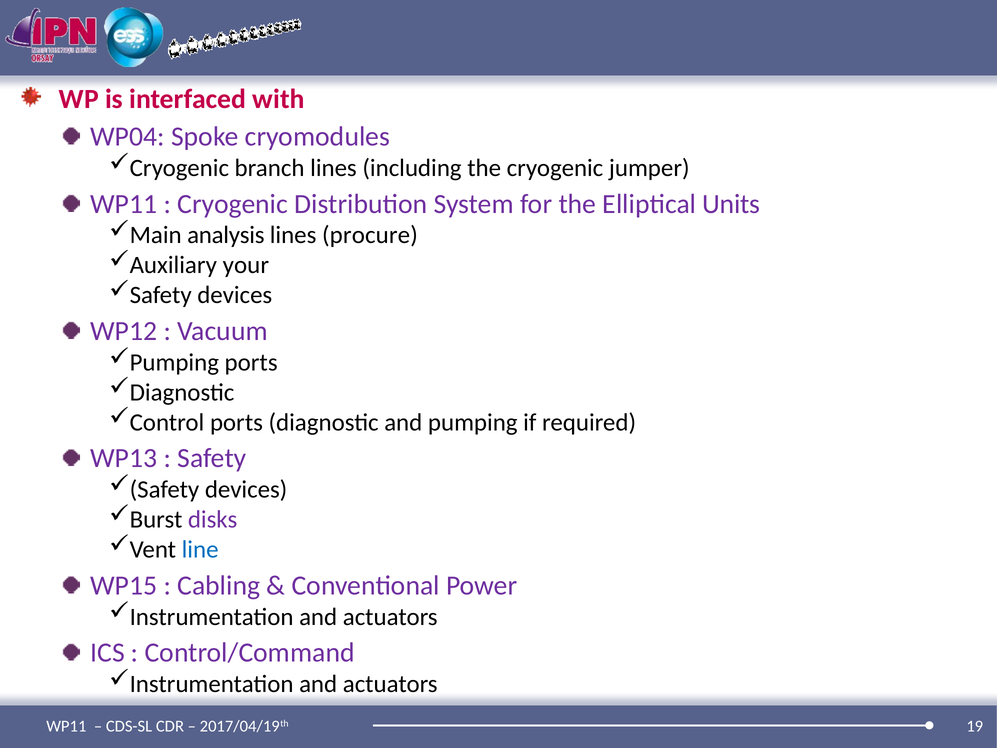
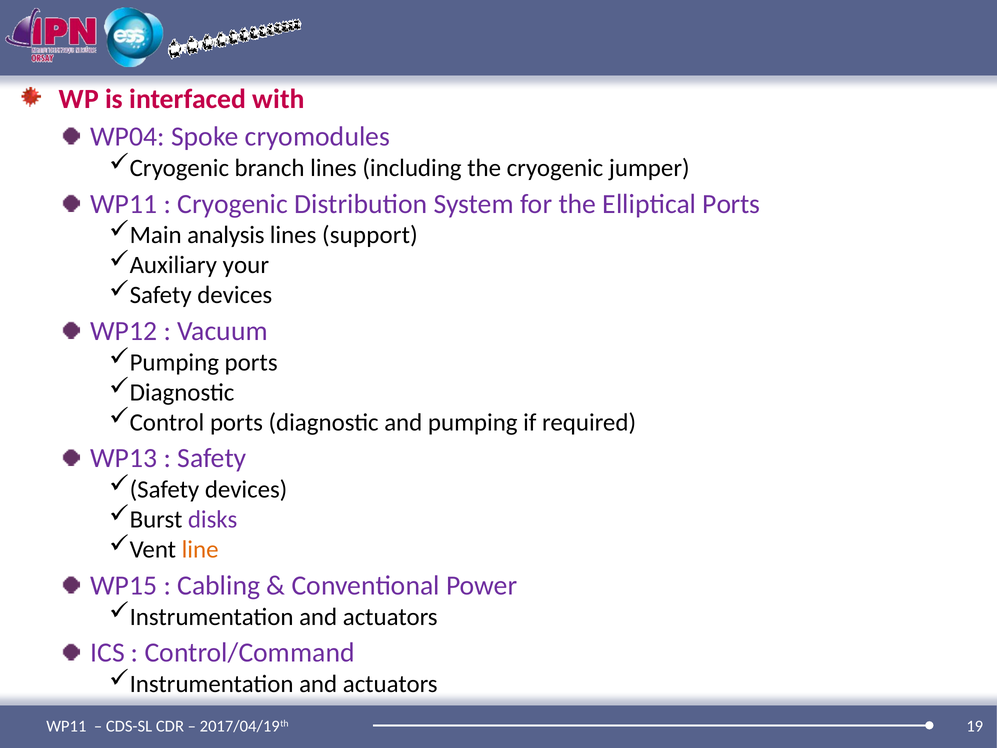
Elliptical Units: Units -> Ports (731, 204)
procure: procure -> support (370, 235)
line colour: blue -> orange (200, 549)
